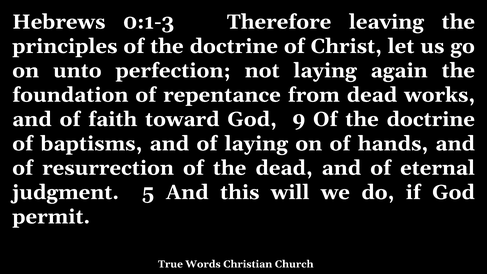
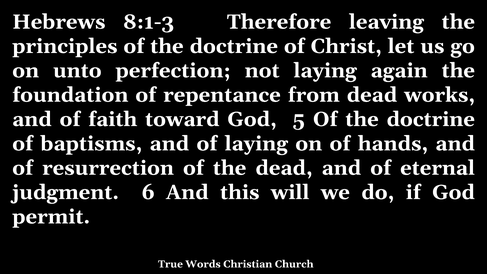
0:1-3: 0:1-3 -> 8:1-3 (149, 22)
9: 9 -> 5 (299, 119)
5: 5 -> 6 (148, 192)
